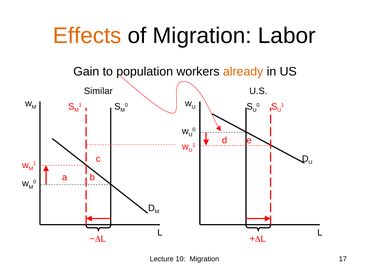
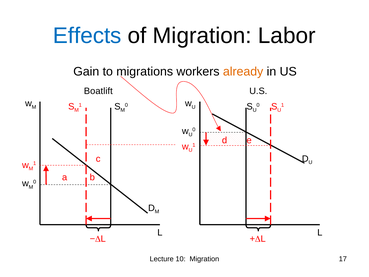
Effects colour: orange -> blue (87, 36)
population: population -> migrations (145, 72)
Similar: Similar -> Boatlift (98, 91)
